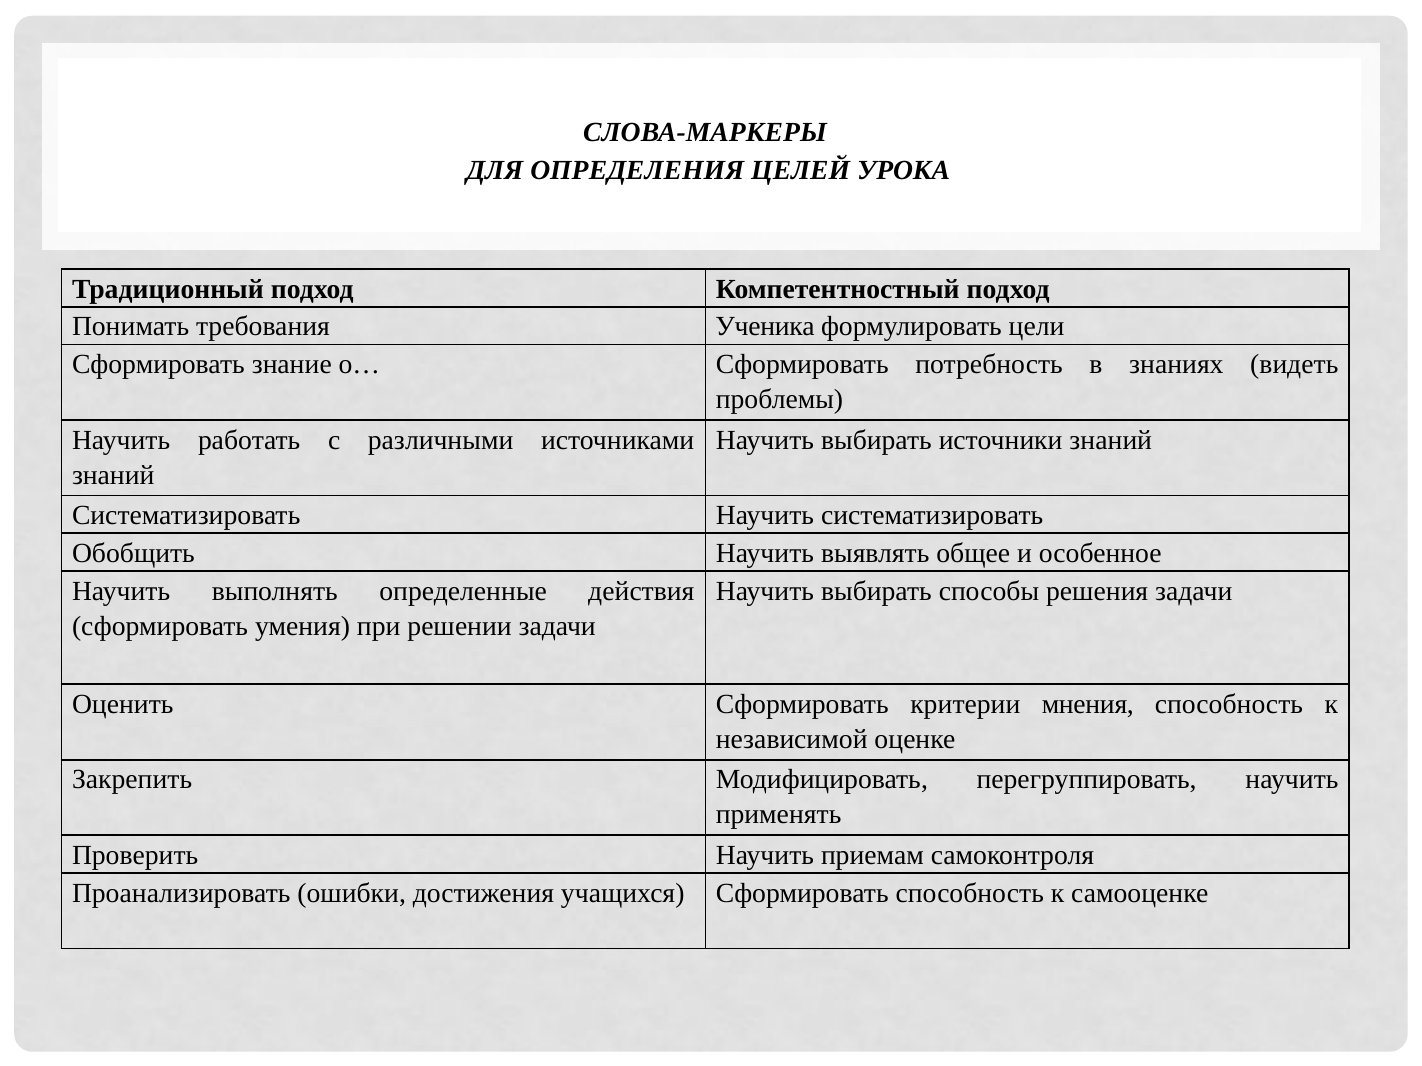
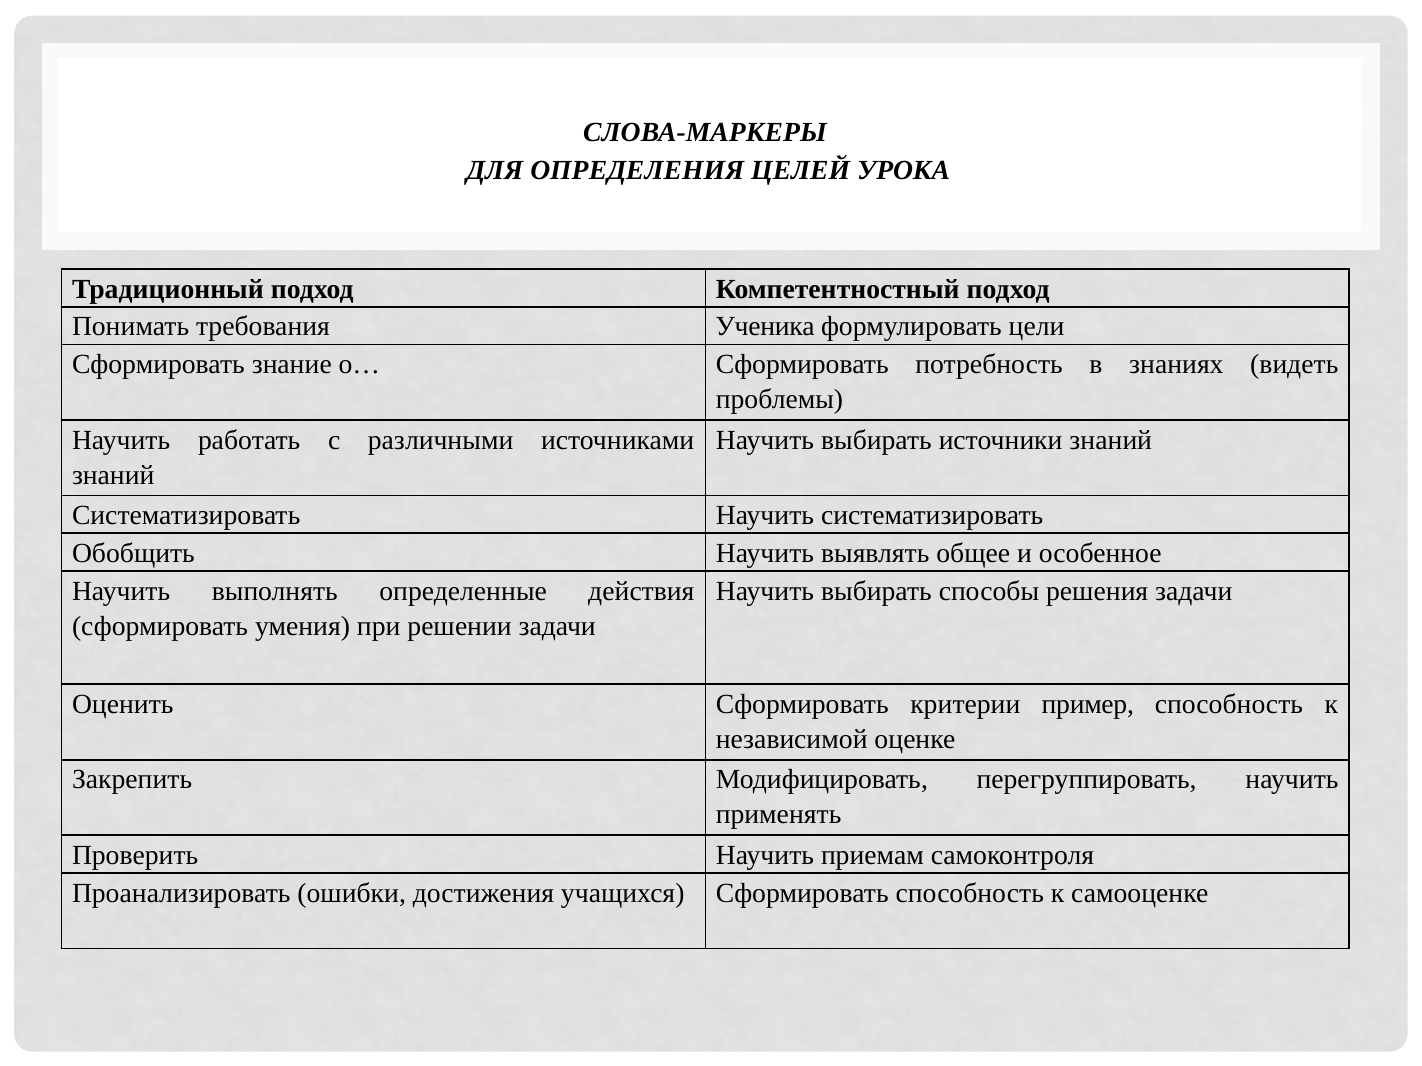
мнения: мнения -> пример (1088, 705)
